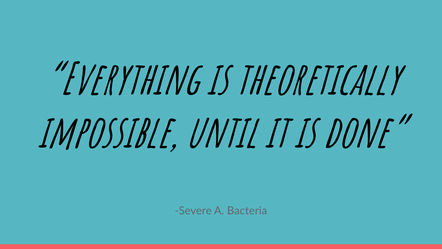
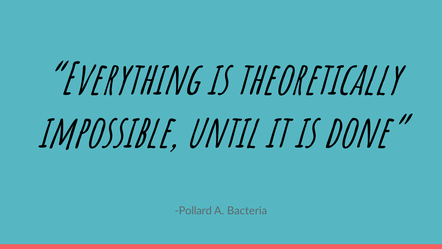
Severe: Severe -> Pollard (193, 210)
